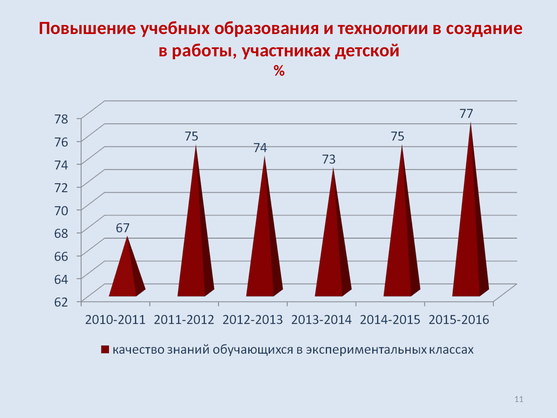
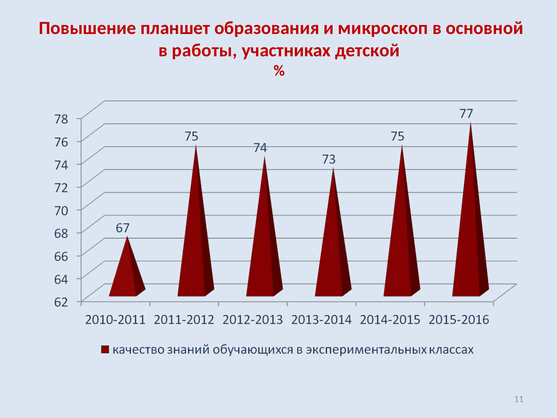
учебных: учебных -> планшет (175, 28)
технологии: технологии -> микроскоп (383, 28)
создание: создание -> основной (485, 28)
